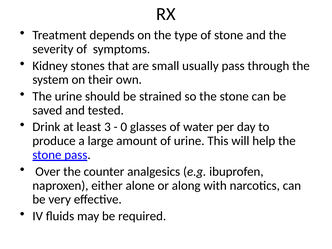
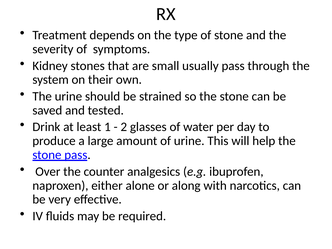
3: 3 -> 1 (107, 127)
0: 0 -> 2 (124, 127)
